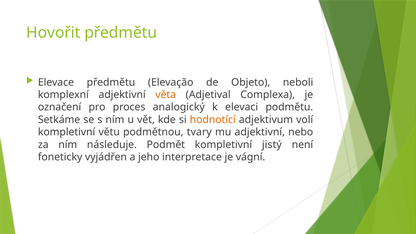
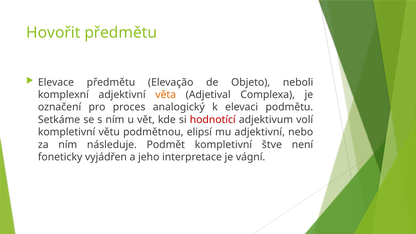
hodnotící colour: orange -> red (213, 120)
tvary: tvary -> elipsí (199, 132)
jistý: jistý -> štve (272, 145)
